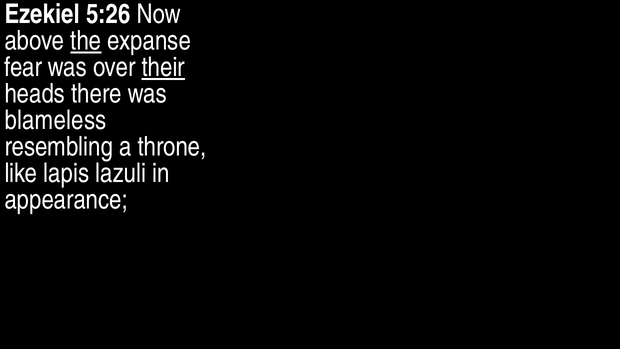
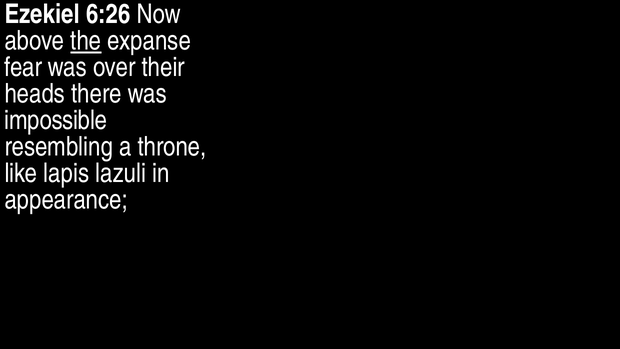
5:26: 5:26 -> 6:26 (108, 14)
their underline: present -> none (163, 67)
blameless: blameless -> impossible (56, 120)
